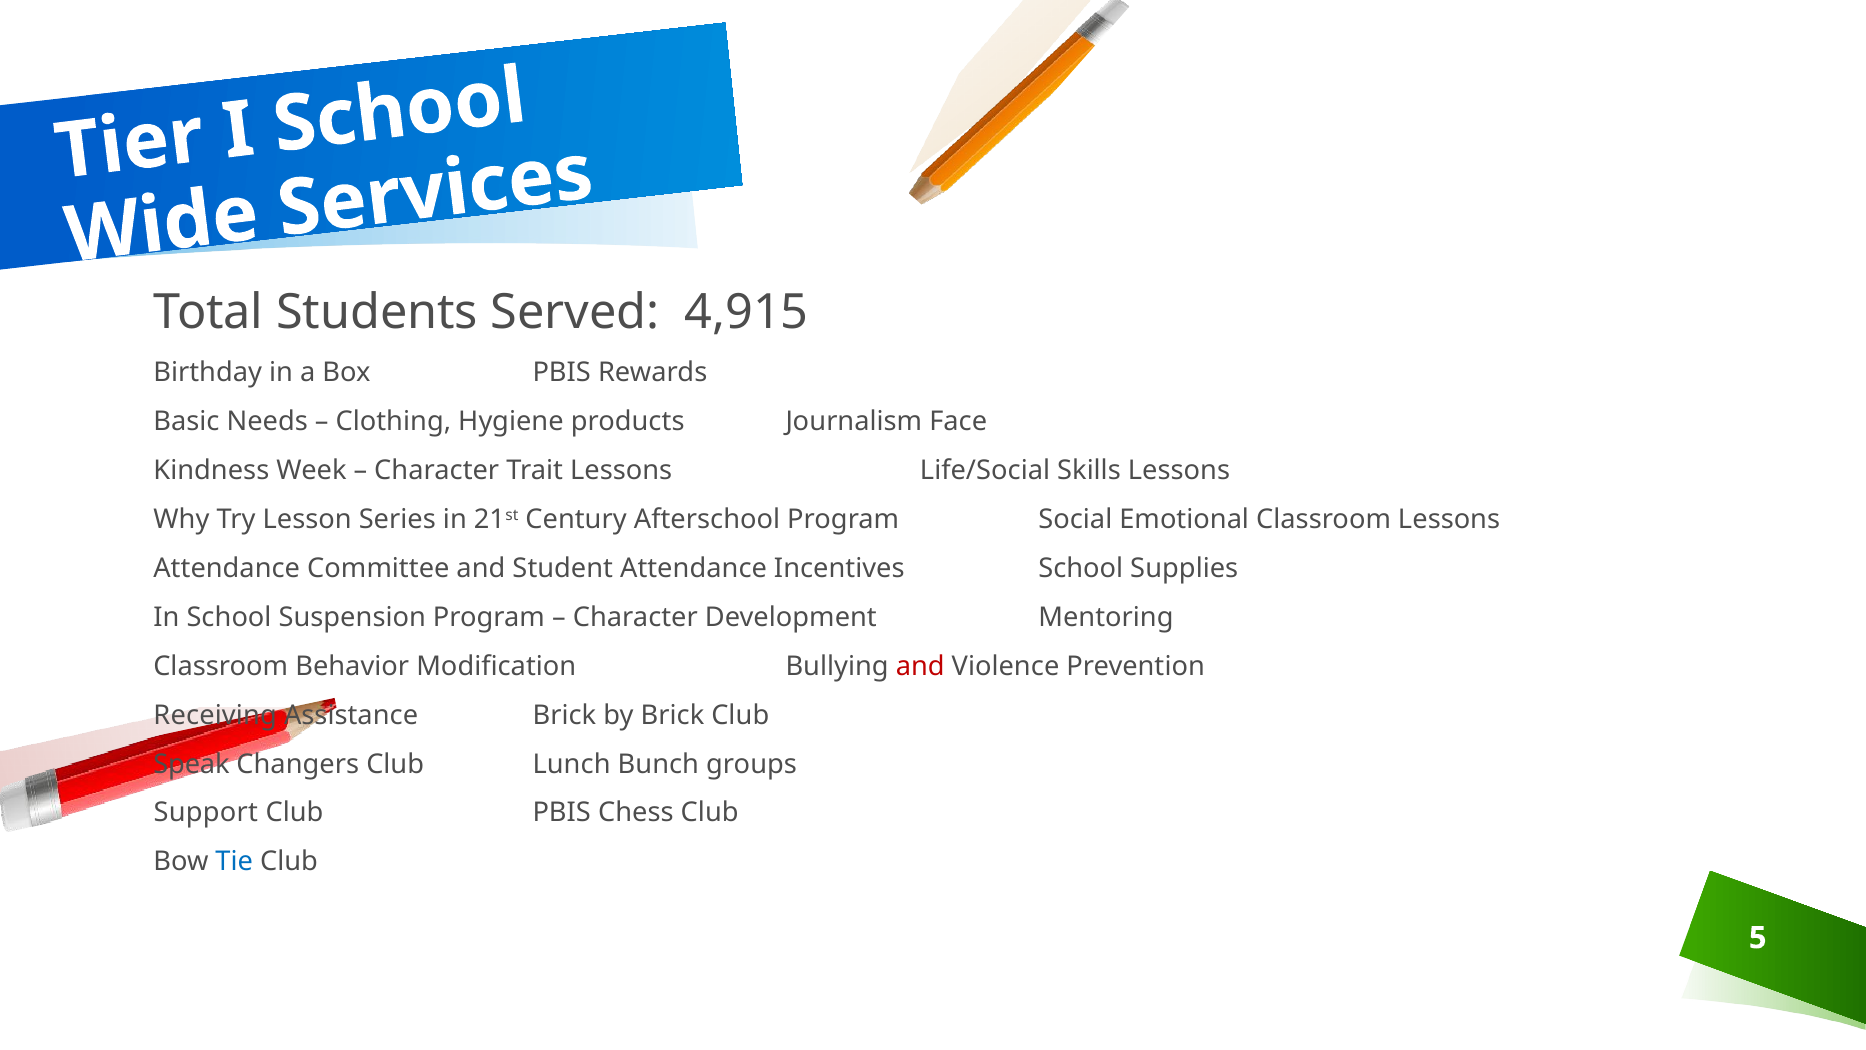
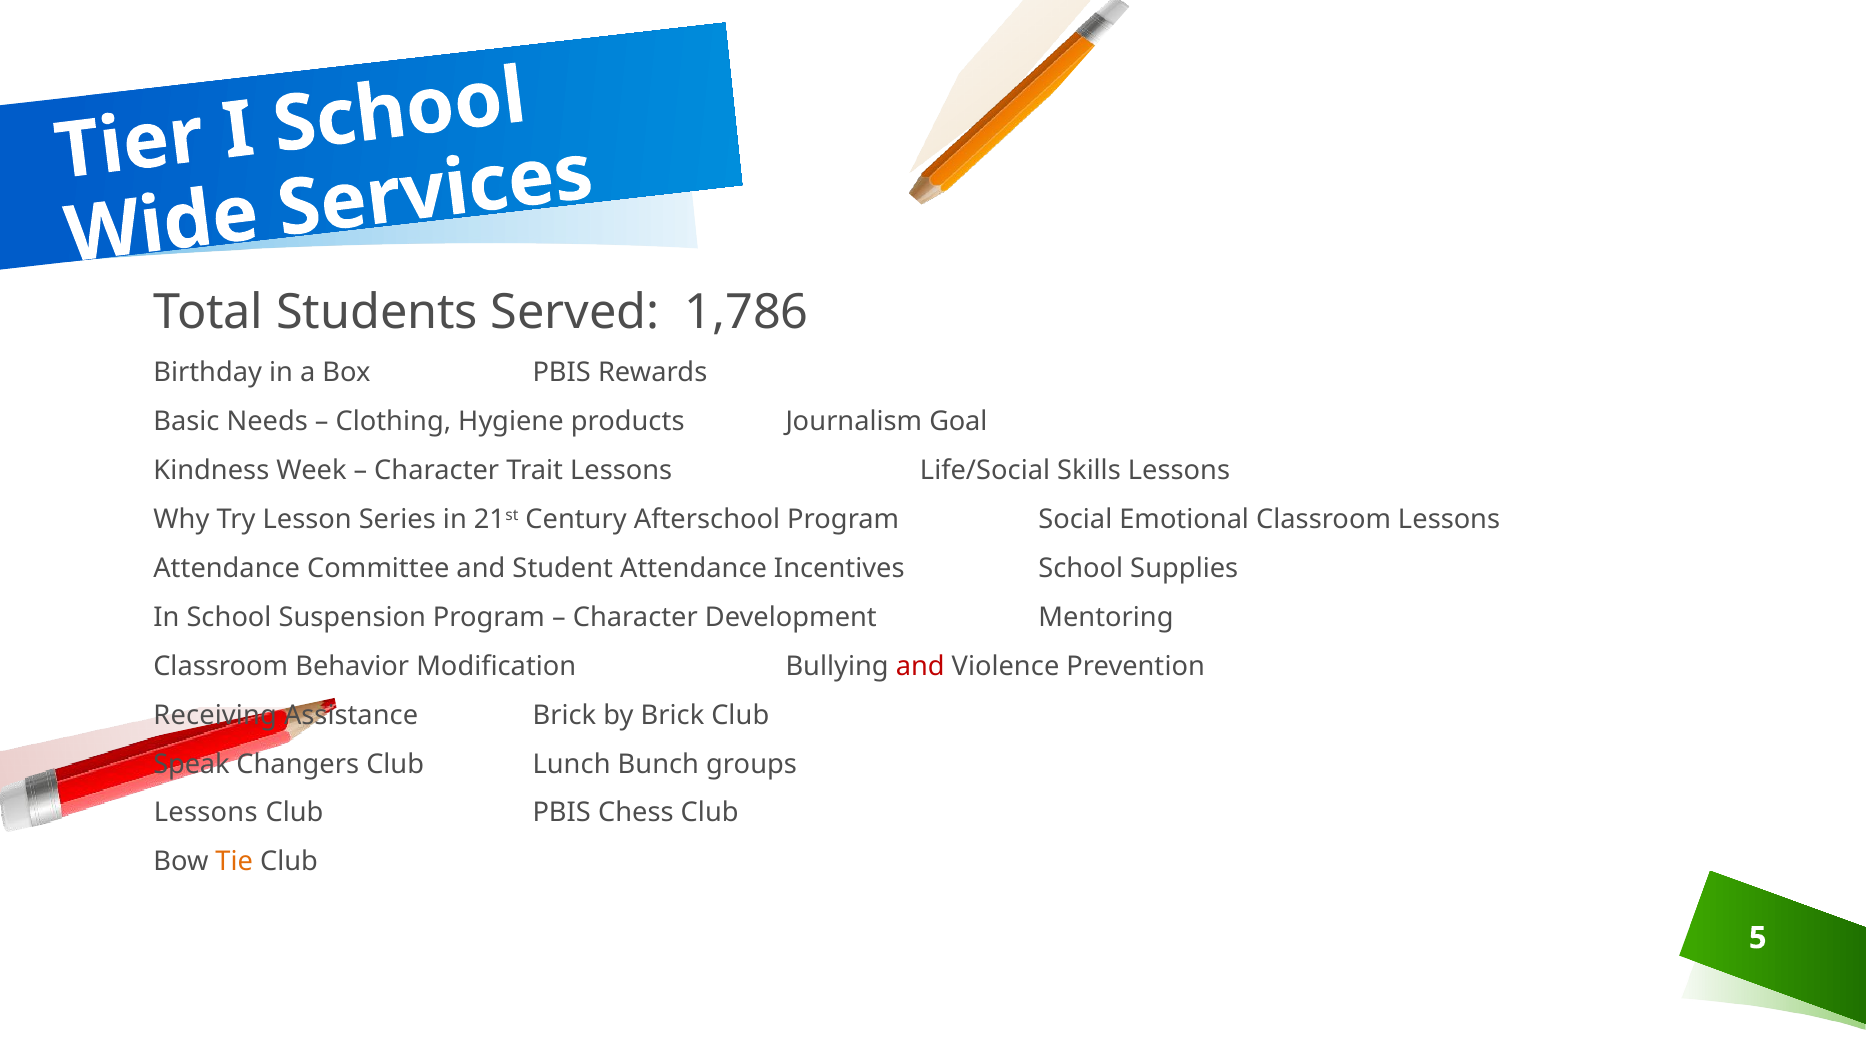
4,915: 4,915 -> 1,786 (747, 312)
Face: Face -> Goal (958, 422)
Support: Support -> Lessons (206, 813)
Tie colour: blue -> orange (234, 862)
